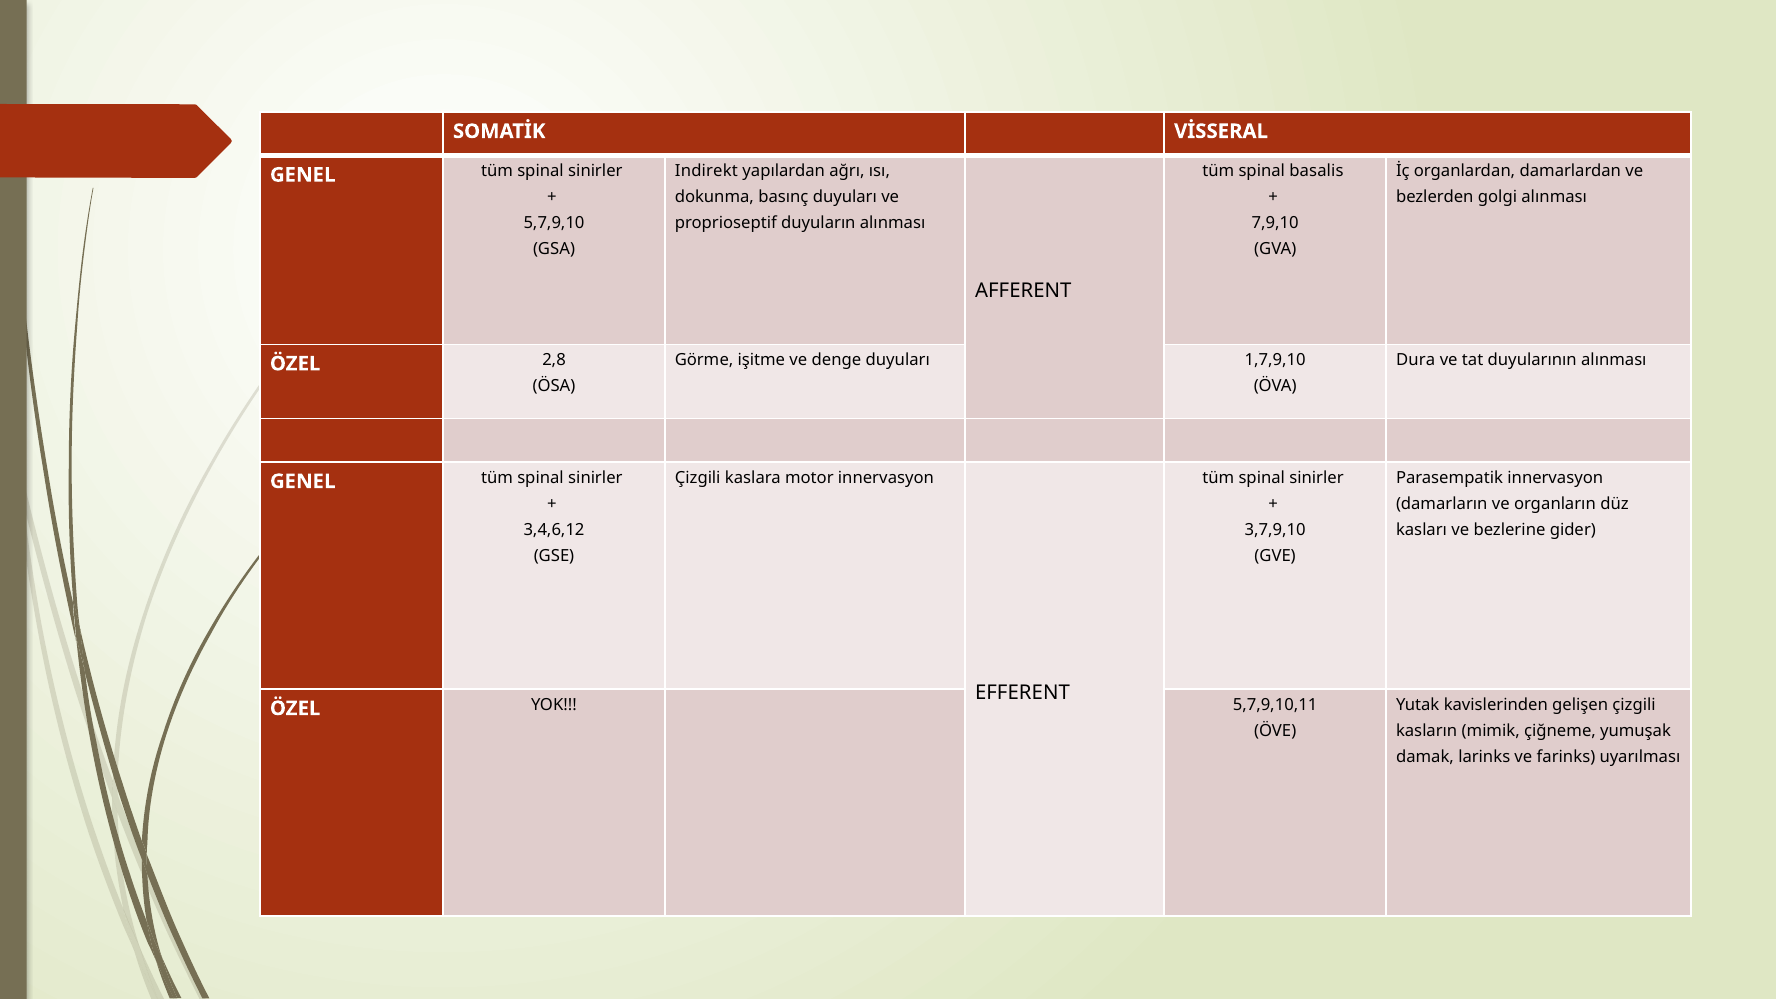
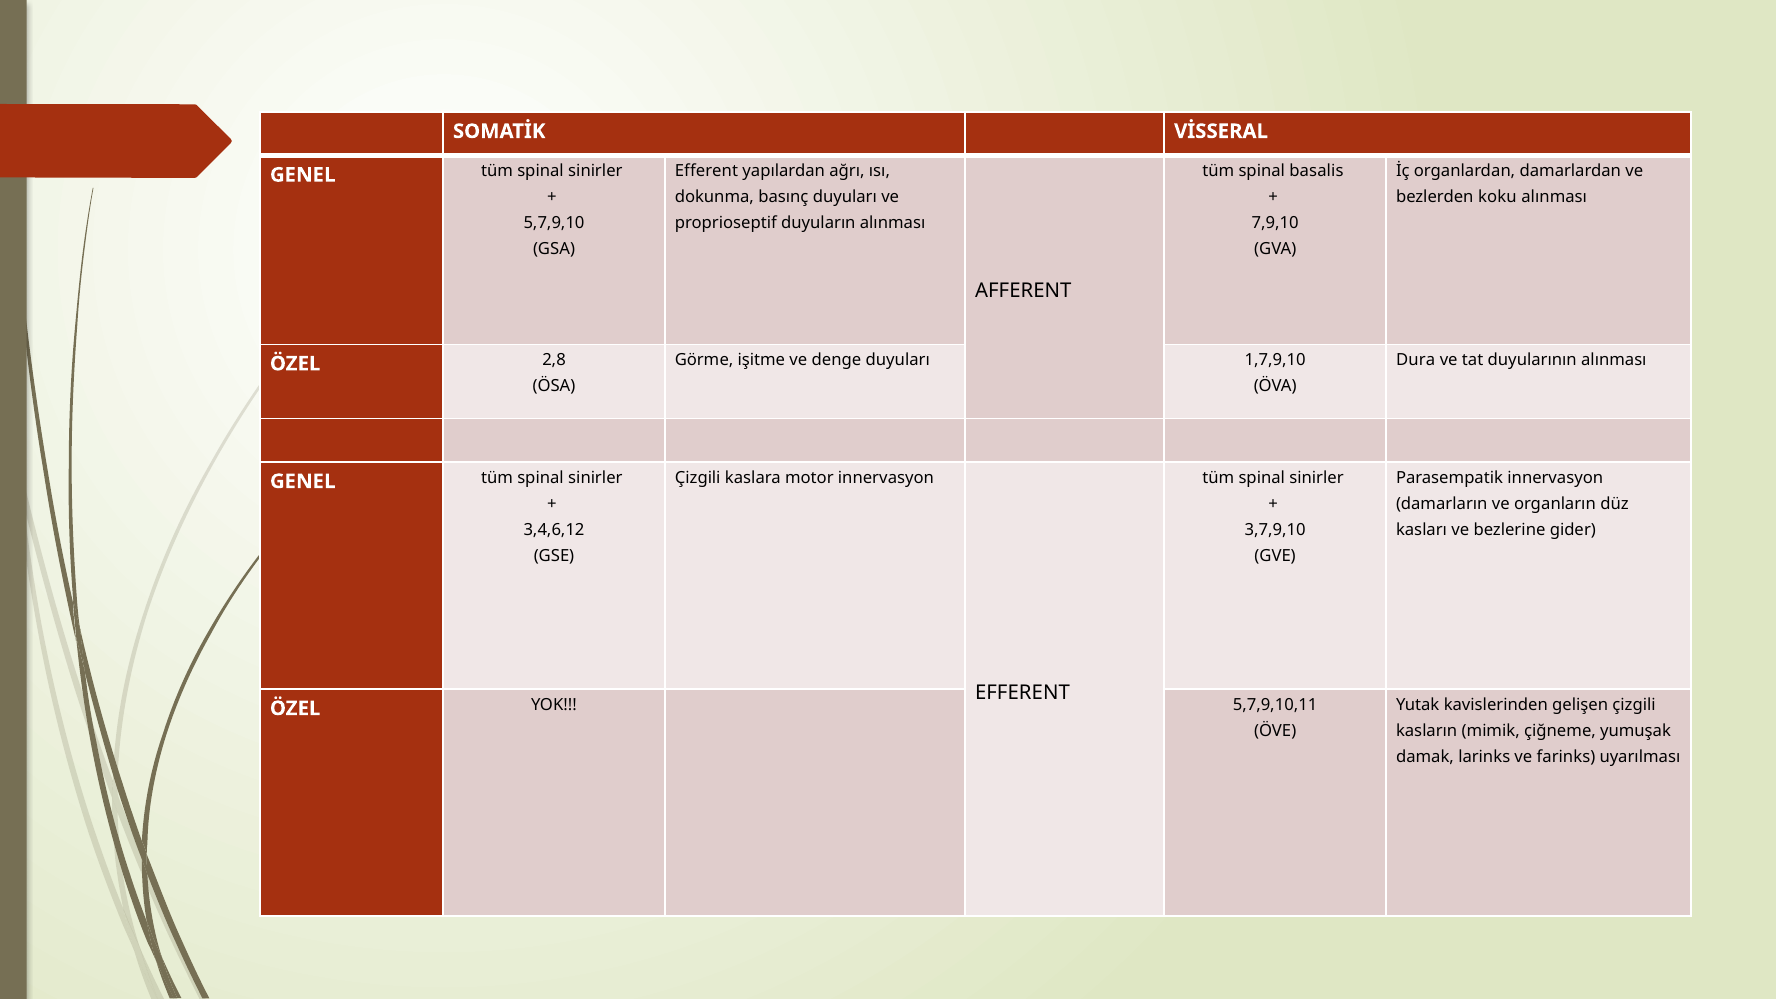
Indirekt: Indirekt -> Efferent (706, 171)
golgi: golgi -> koku (1497, 197)
